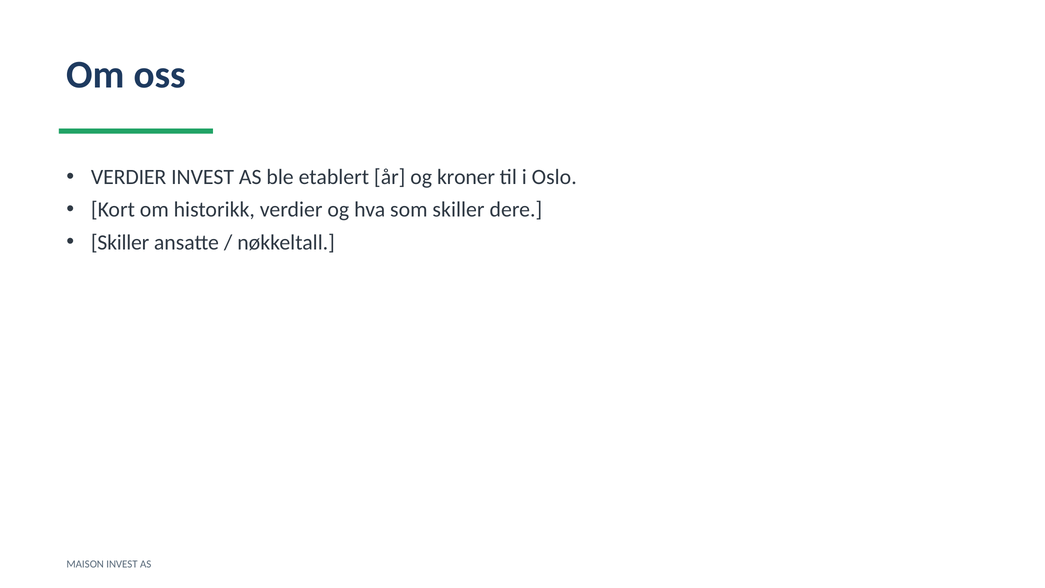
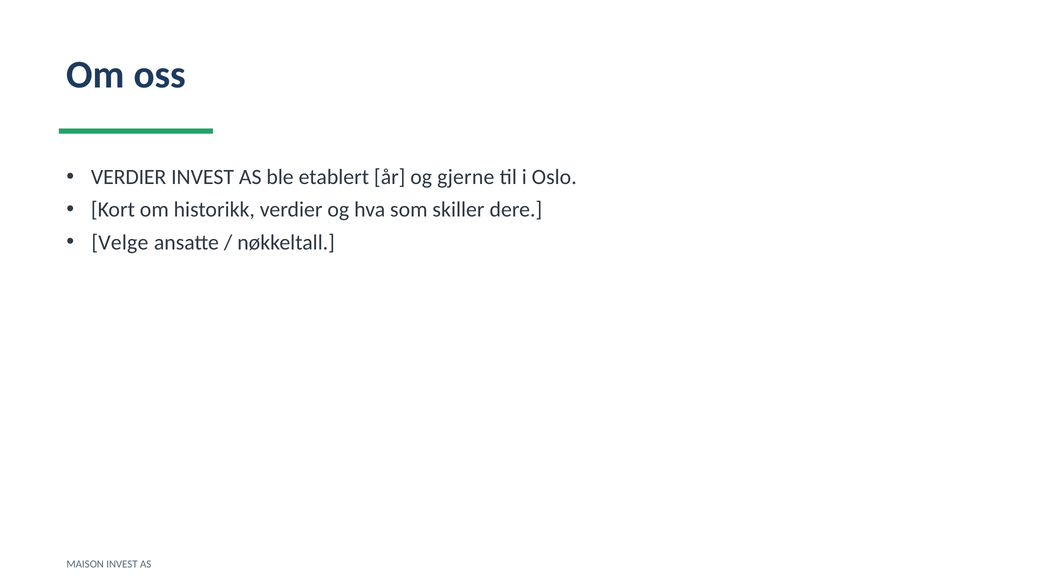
kroner: kroner -> gjerne (466, 177)
Skiller: Skiller -> Velge (120, 242)
